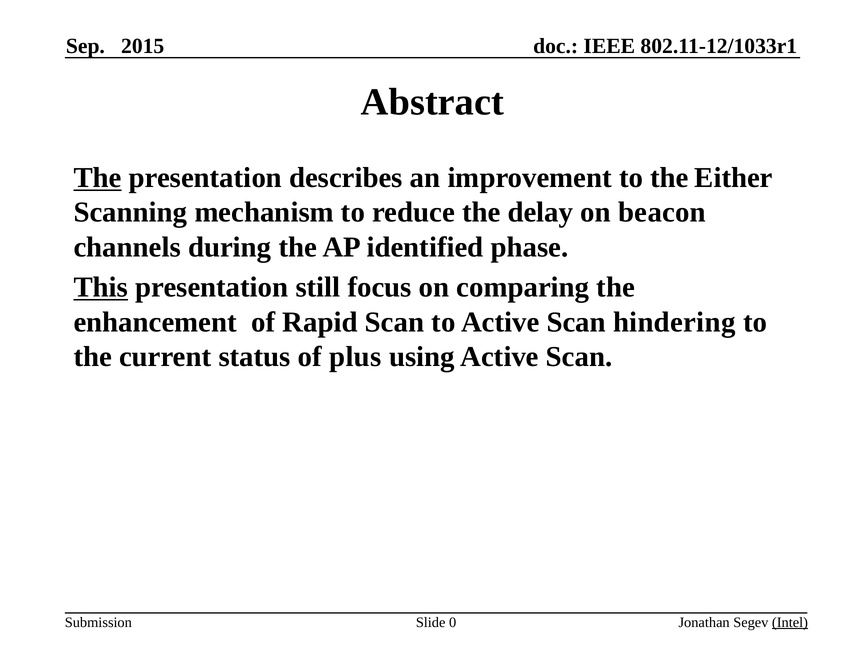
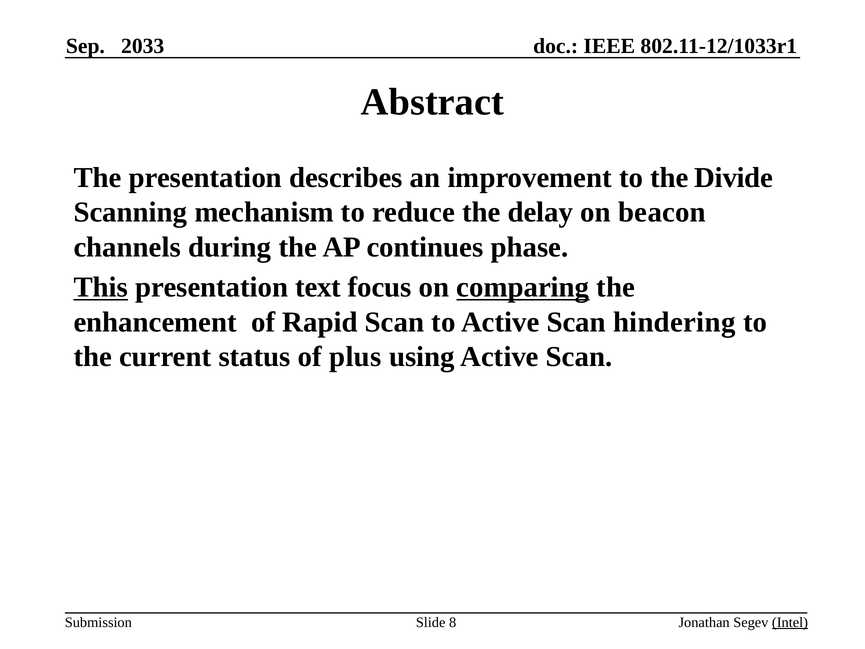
2015: 2015 -> 2033 (143, 46)
The underline: present -> none (98, 178)
Either: Either -> Divide (734, 178)
identified: identified -> continues (425, 247)
still: still -> text (318, 287)
comparing underline: none -> present (523, 287)
0: 0 -> 8 (453, 622)
